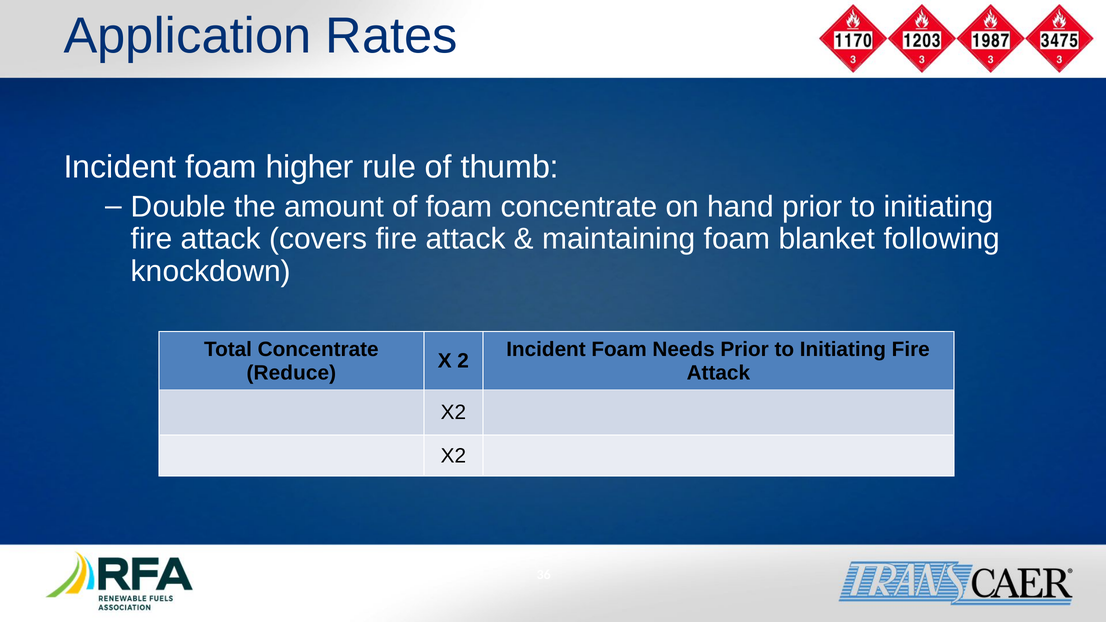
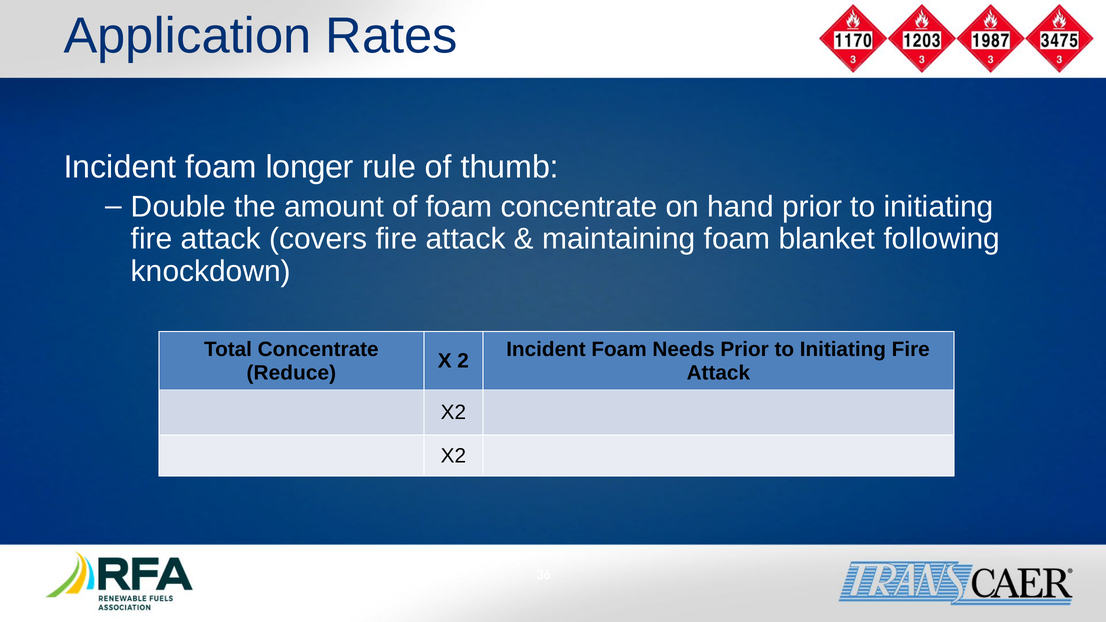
higher: higher -> longer (310, 167)
